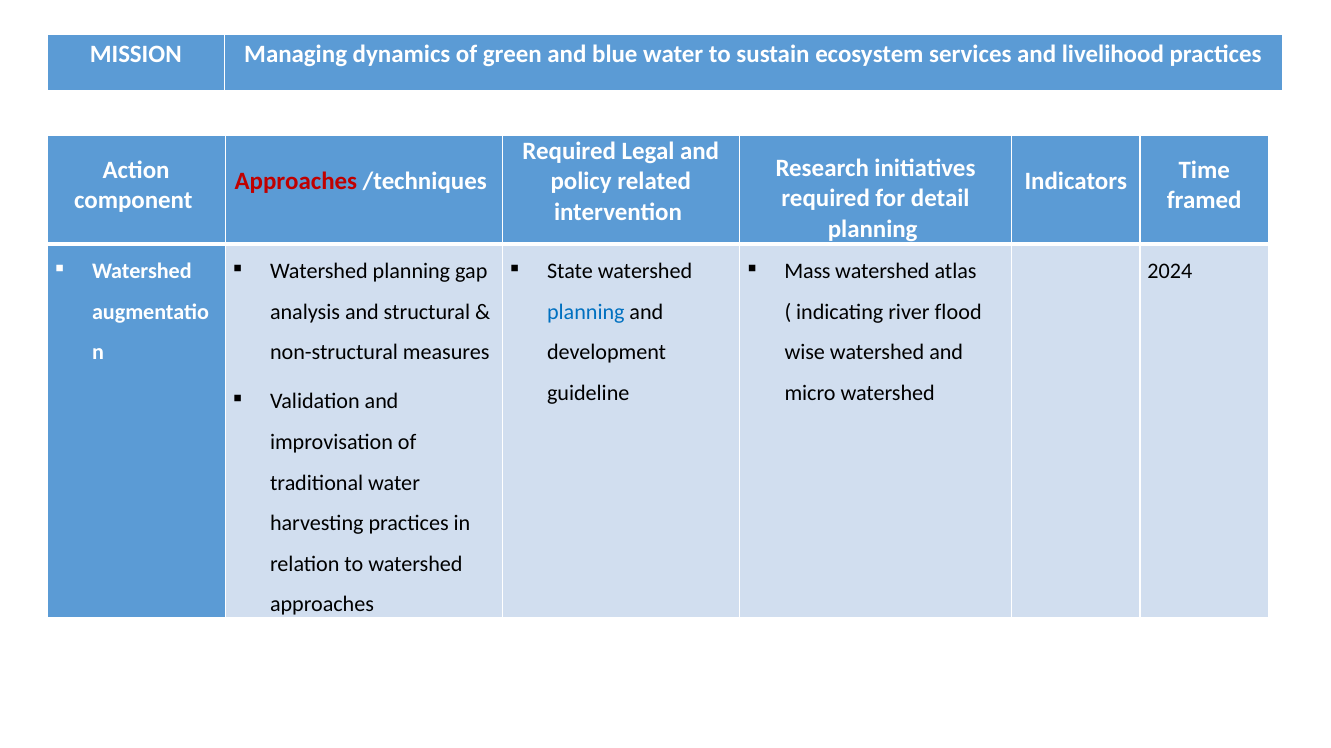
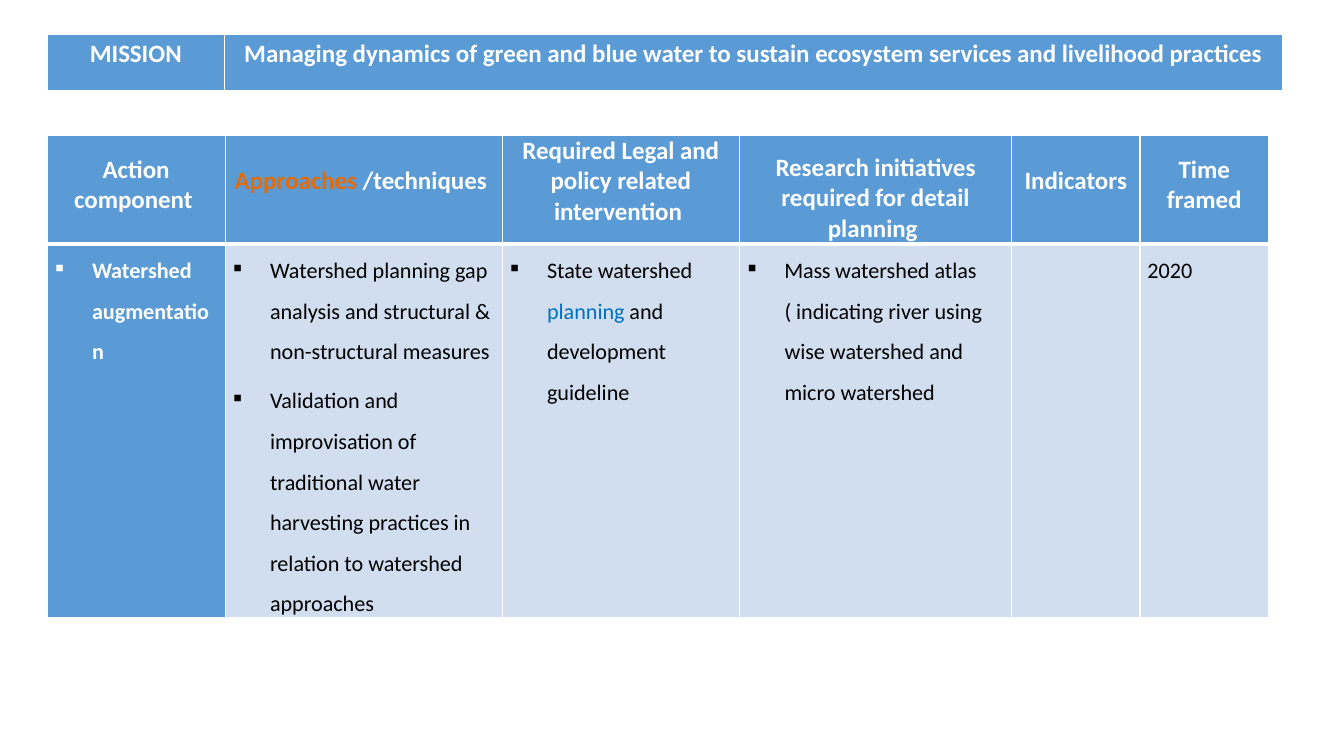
Approaches colour: red -> orange (296, 182)
2024: 2024 -> 2020 (1170, 271)
flood: flood -> using (958, 312)
